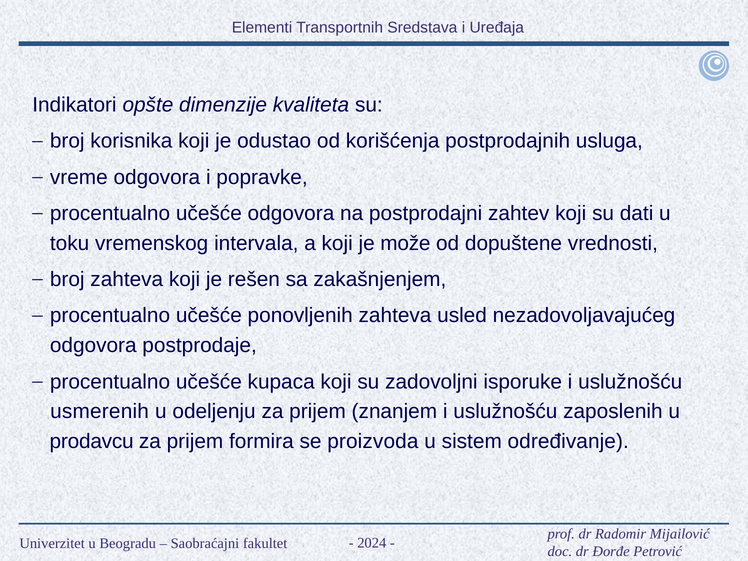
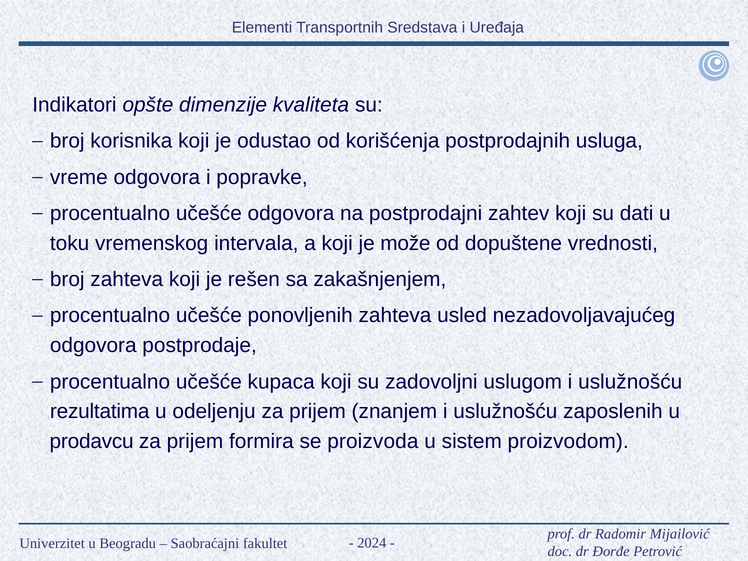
isporuke: isporuke -> uslugom (523, 382)
usmerenih: usmerenih -> rezultatima (100, 412)
određivanje: određivanje -> proizvodom (568, 441)
